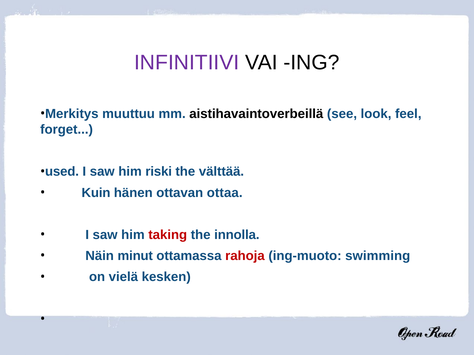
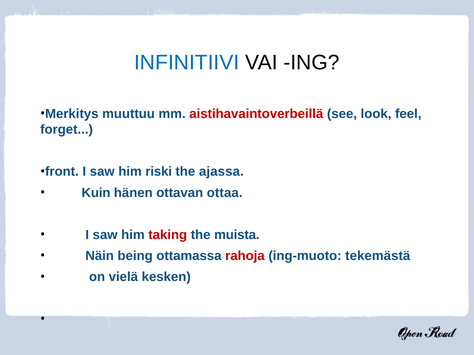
INFINITIIVI colour: purple -> blue (187, 63)
aistihavaintoverbeillä colour: black -> red (256, 114)
used: used -> front (62, 172)
välttää: välttää -> ajassa (221, 172)
innolla: innolla -> muista (237, 235)
minut: minut -> being (135, 256)
swimming: swimming -> tekemästä (378, 256)
